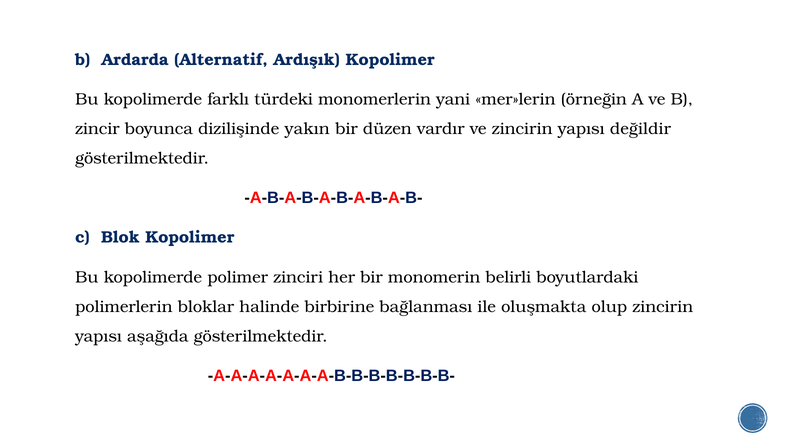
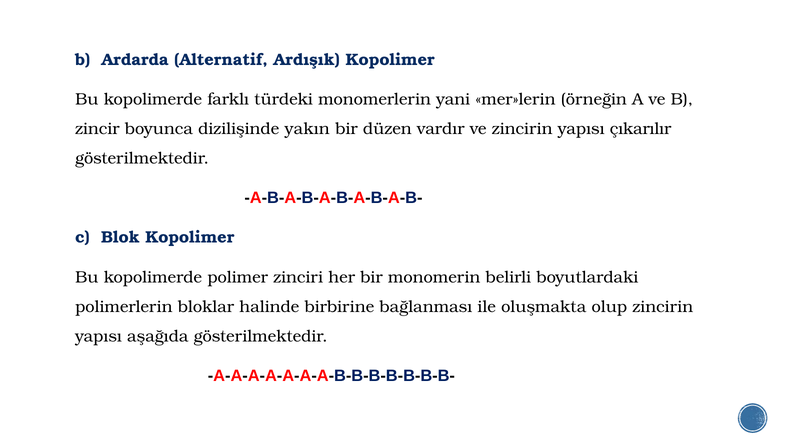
değildir: değildir -> çıkarılır (641, 129)
